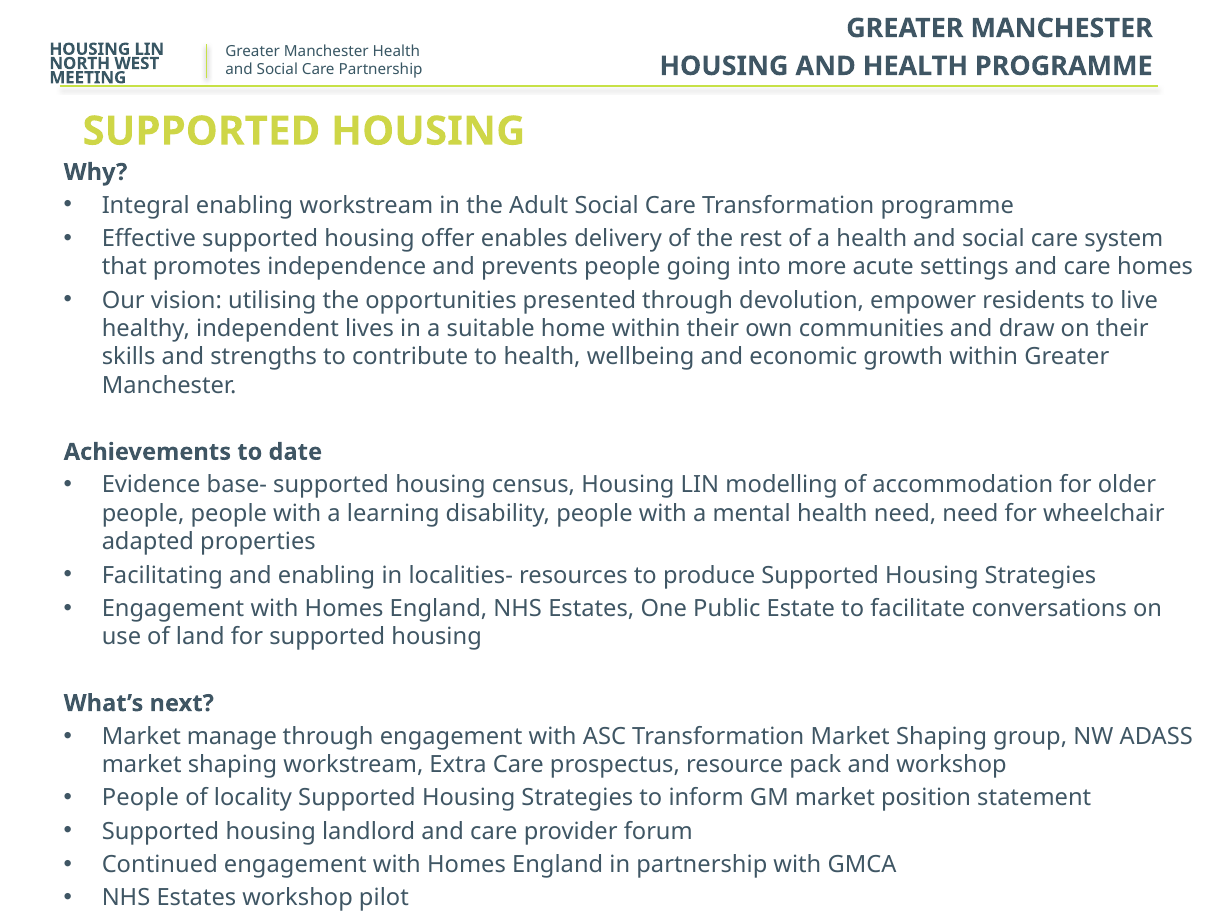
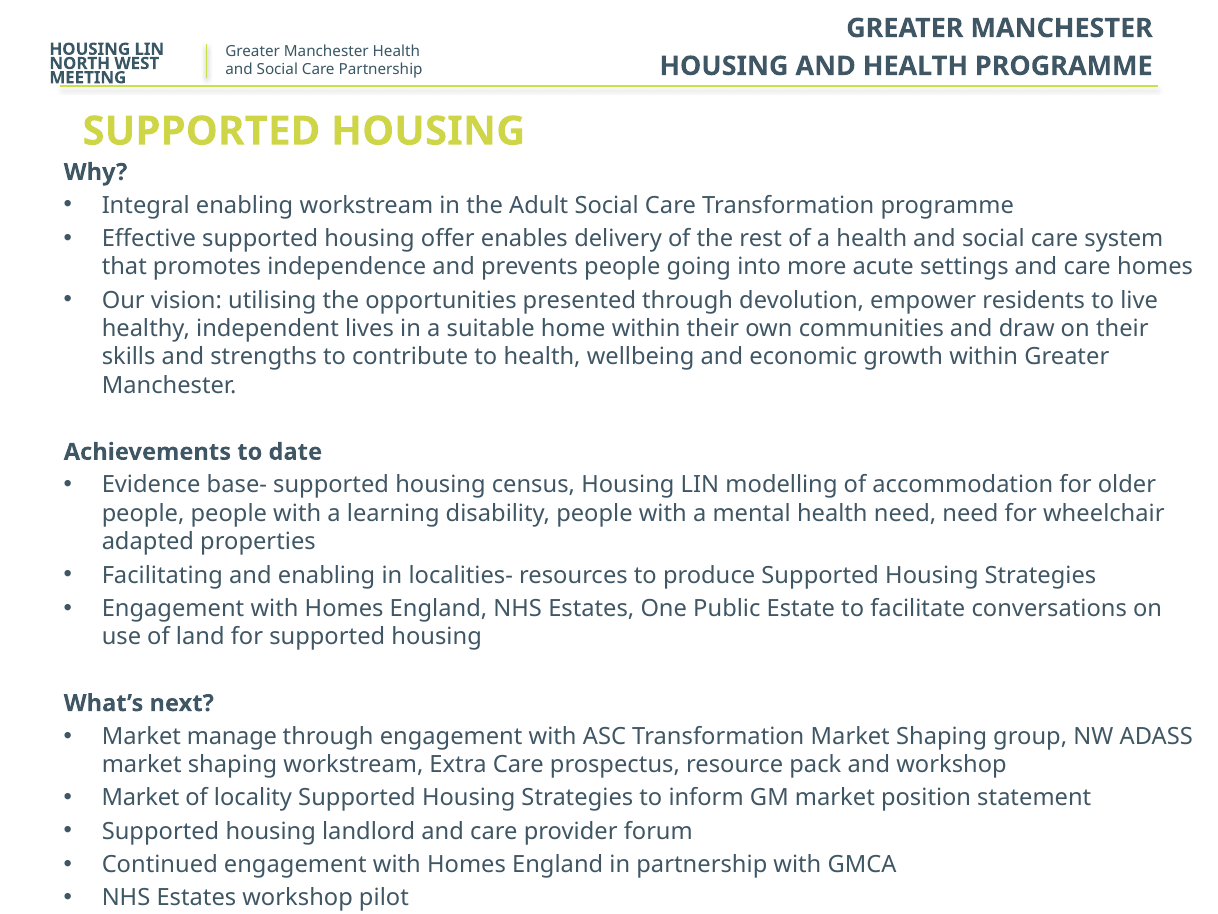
People: People -> Market (141, 798)
